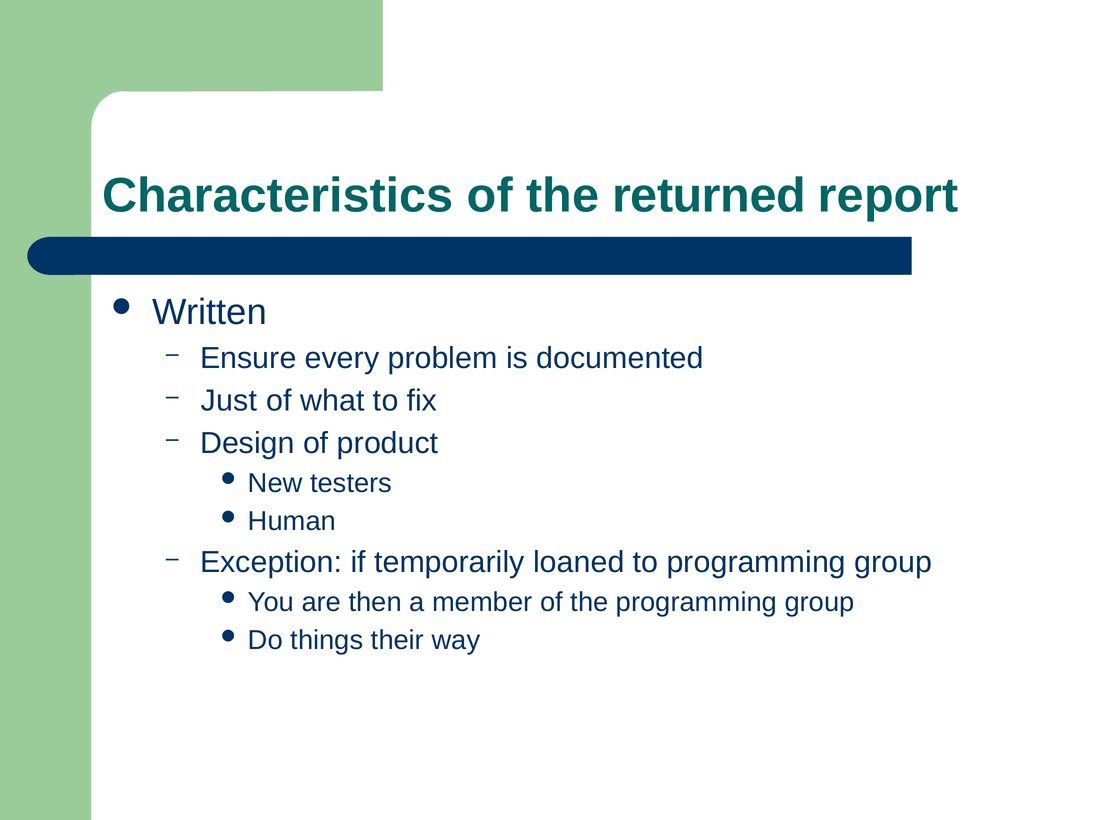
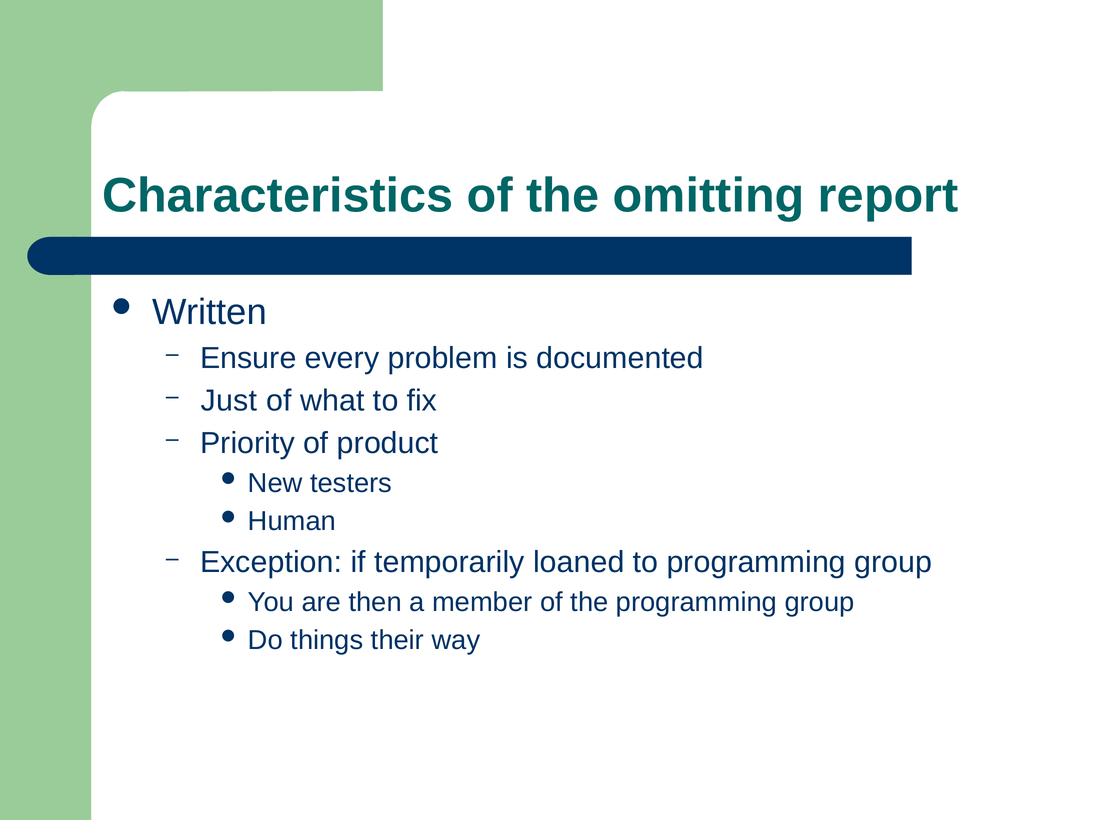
returned: returned -> omitting (709, 196)
Design: Design -> Priority (247, 443)
